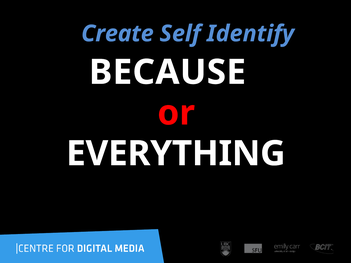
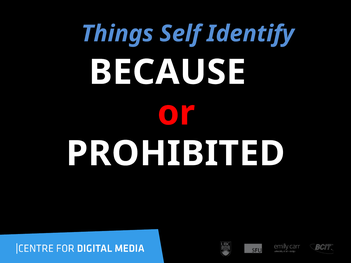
Create: Create -> Things (117, 34)
EVERYTHING: EVERYTHING -> PROHIBITED (176, 154)
